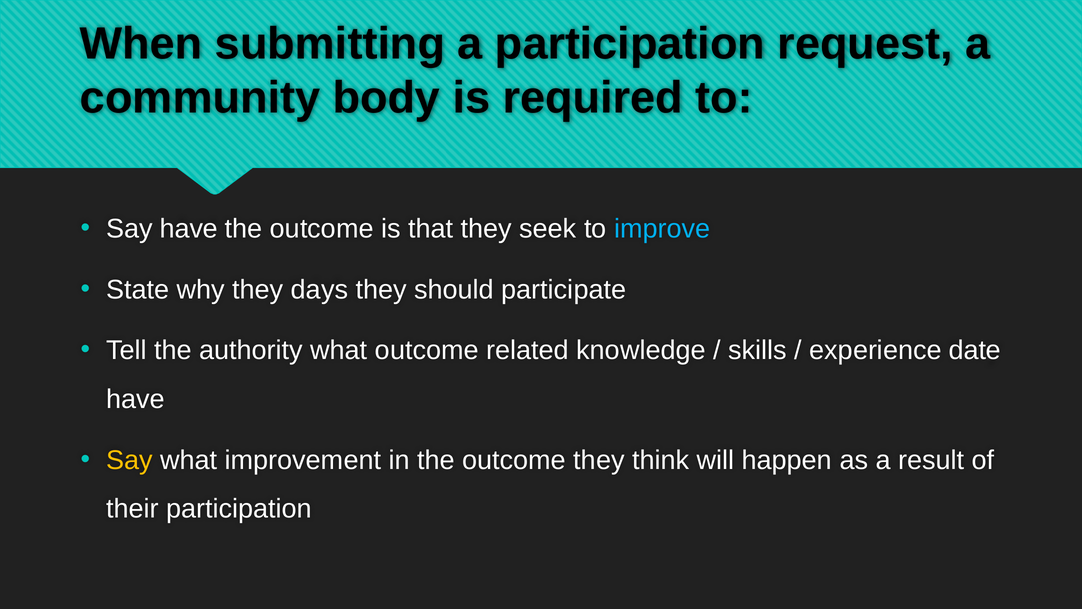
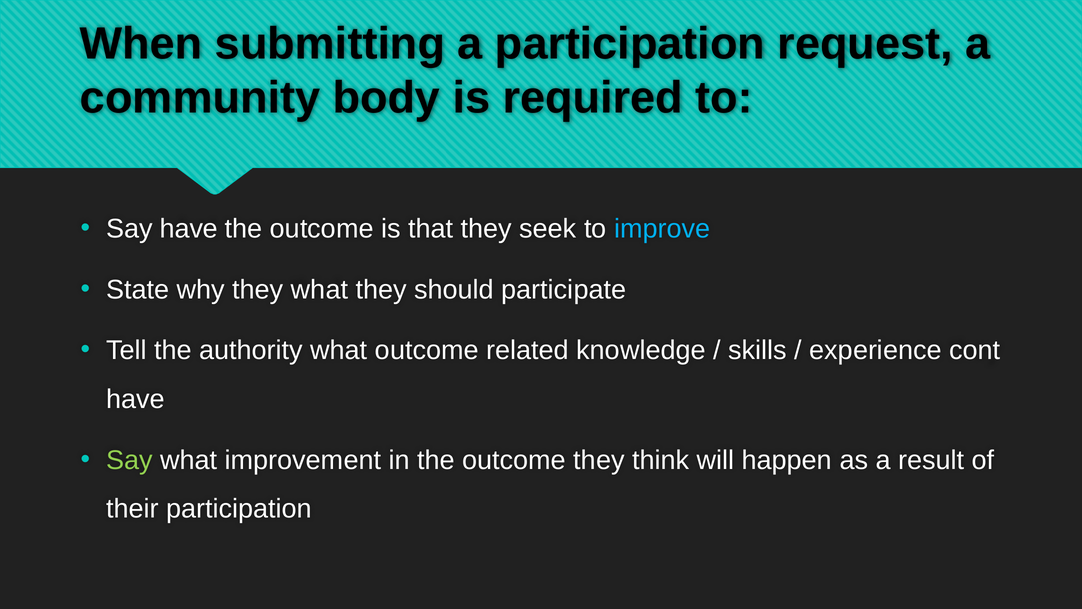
they days: days -> what (319, 289)
date: date -> cont (975, 350)
Say colour: yellow -> light green (129, 460)
